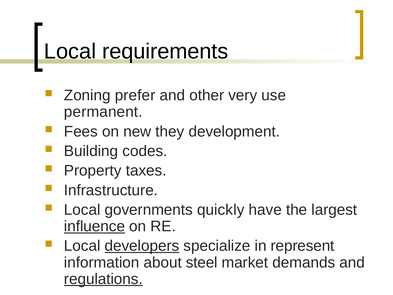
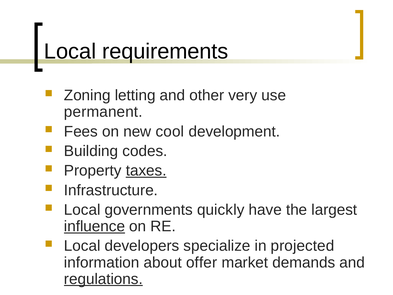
prefer: prefer -> letting (135, 95)
they: they -> cool (170, 131)
taxes underline: none -> present (146, 171)
developers underline: present -> none (142, 246)
represent: represent -> projected (303, 246)
steel: steel -> offer (202, 262)
